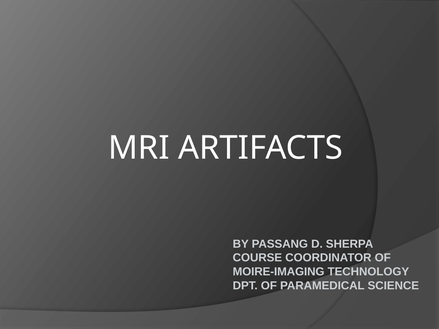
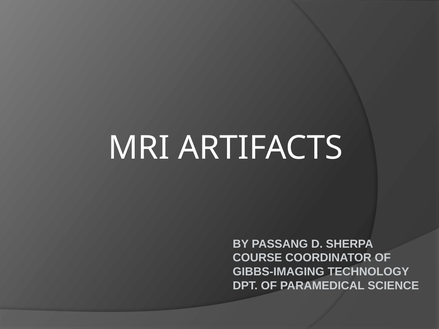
MOIRE-IMAGING: MOIRE-IMAGING -> GIBBS-IMAGING (279, 272)
